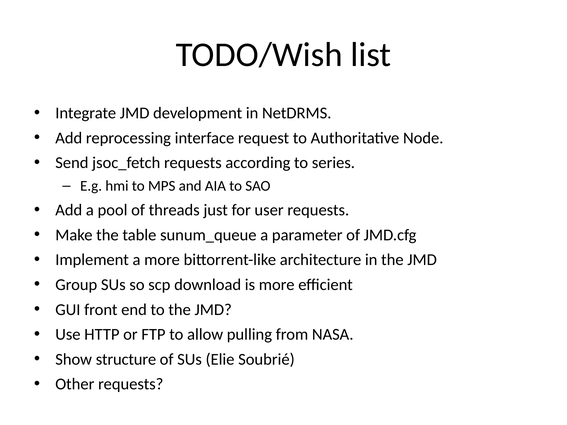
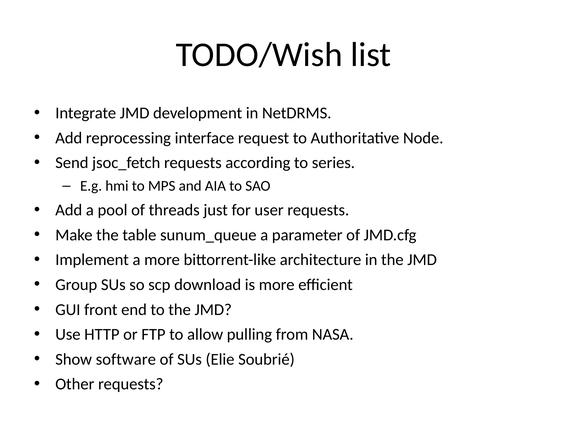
structure: structure -> software (126, 360)
